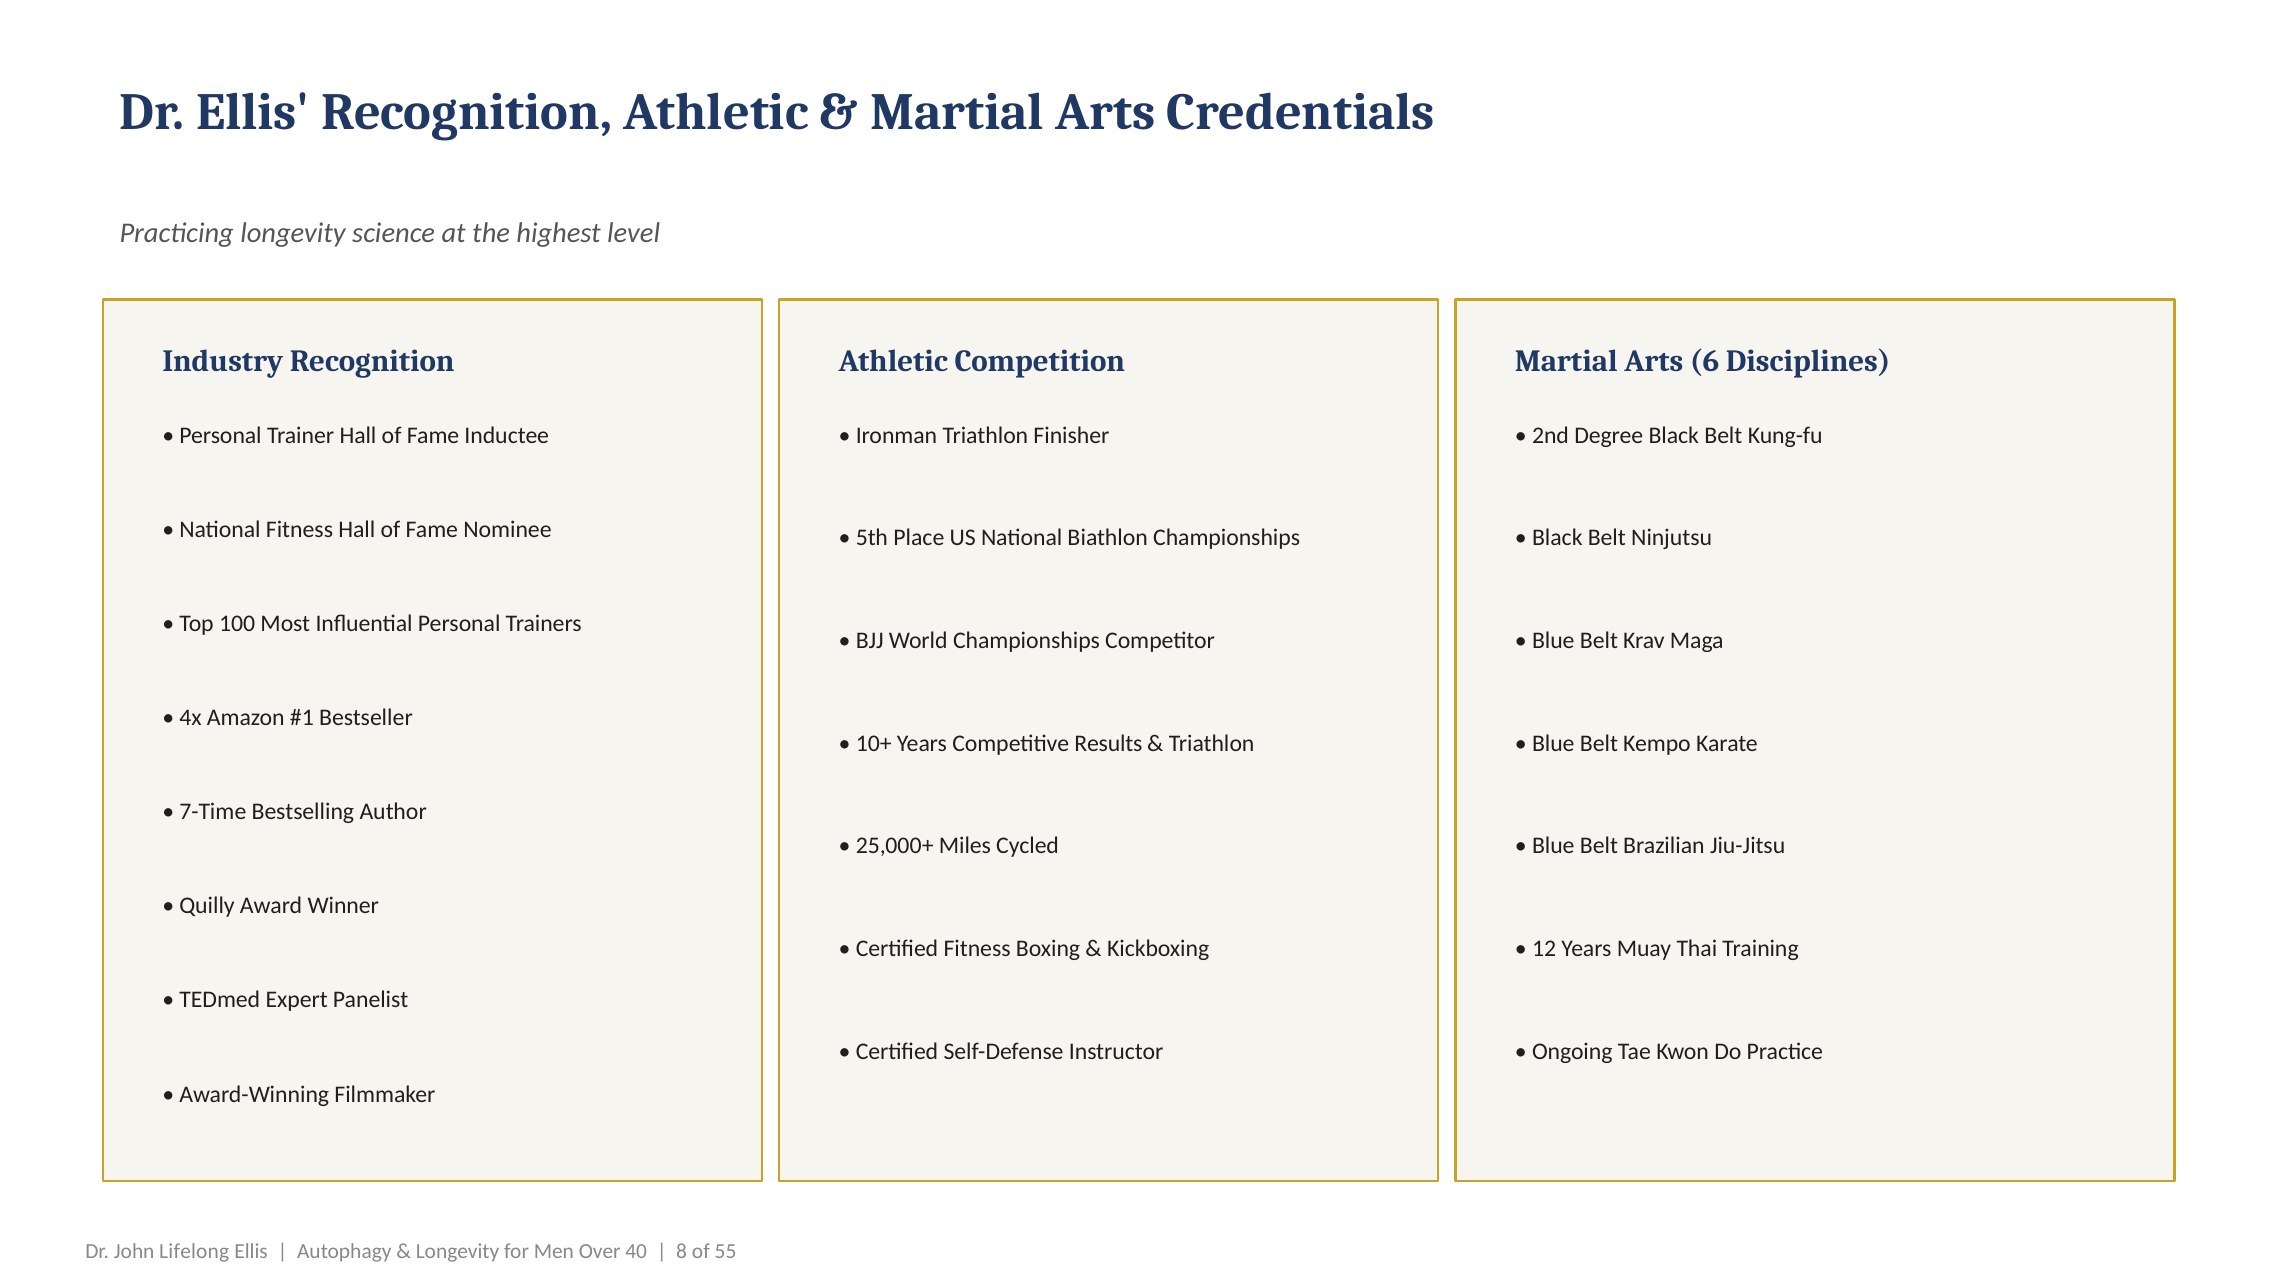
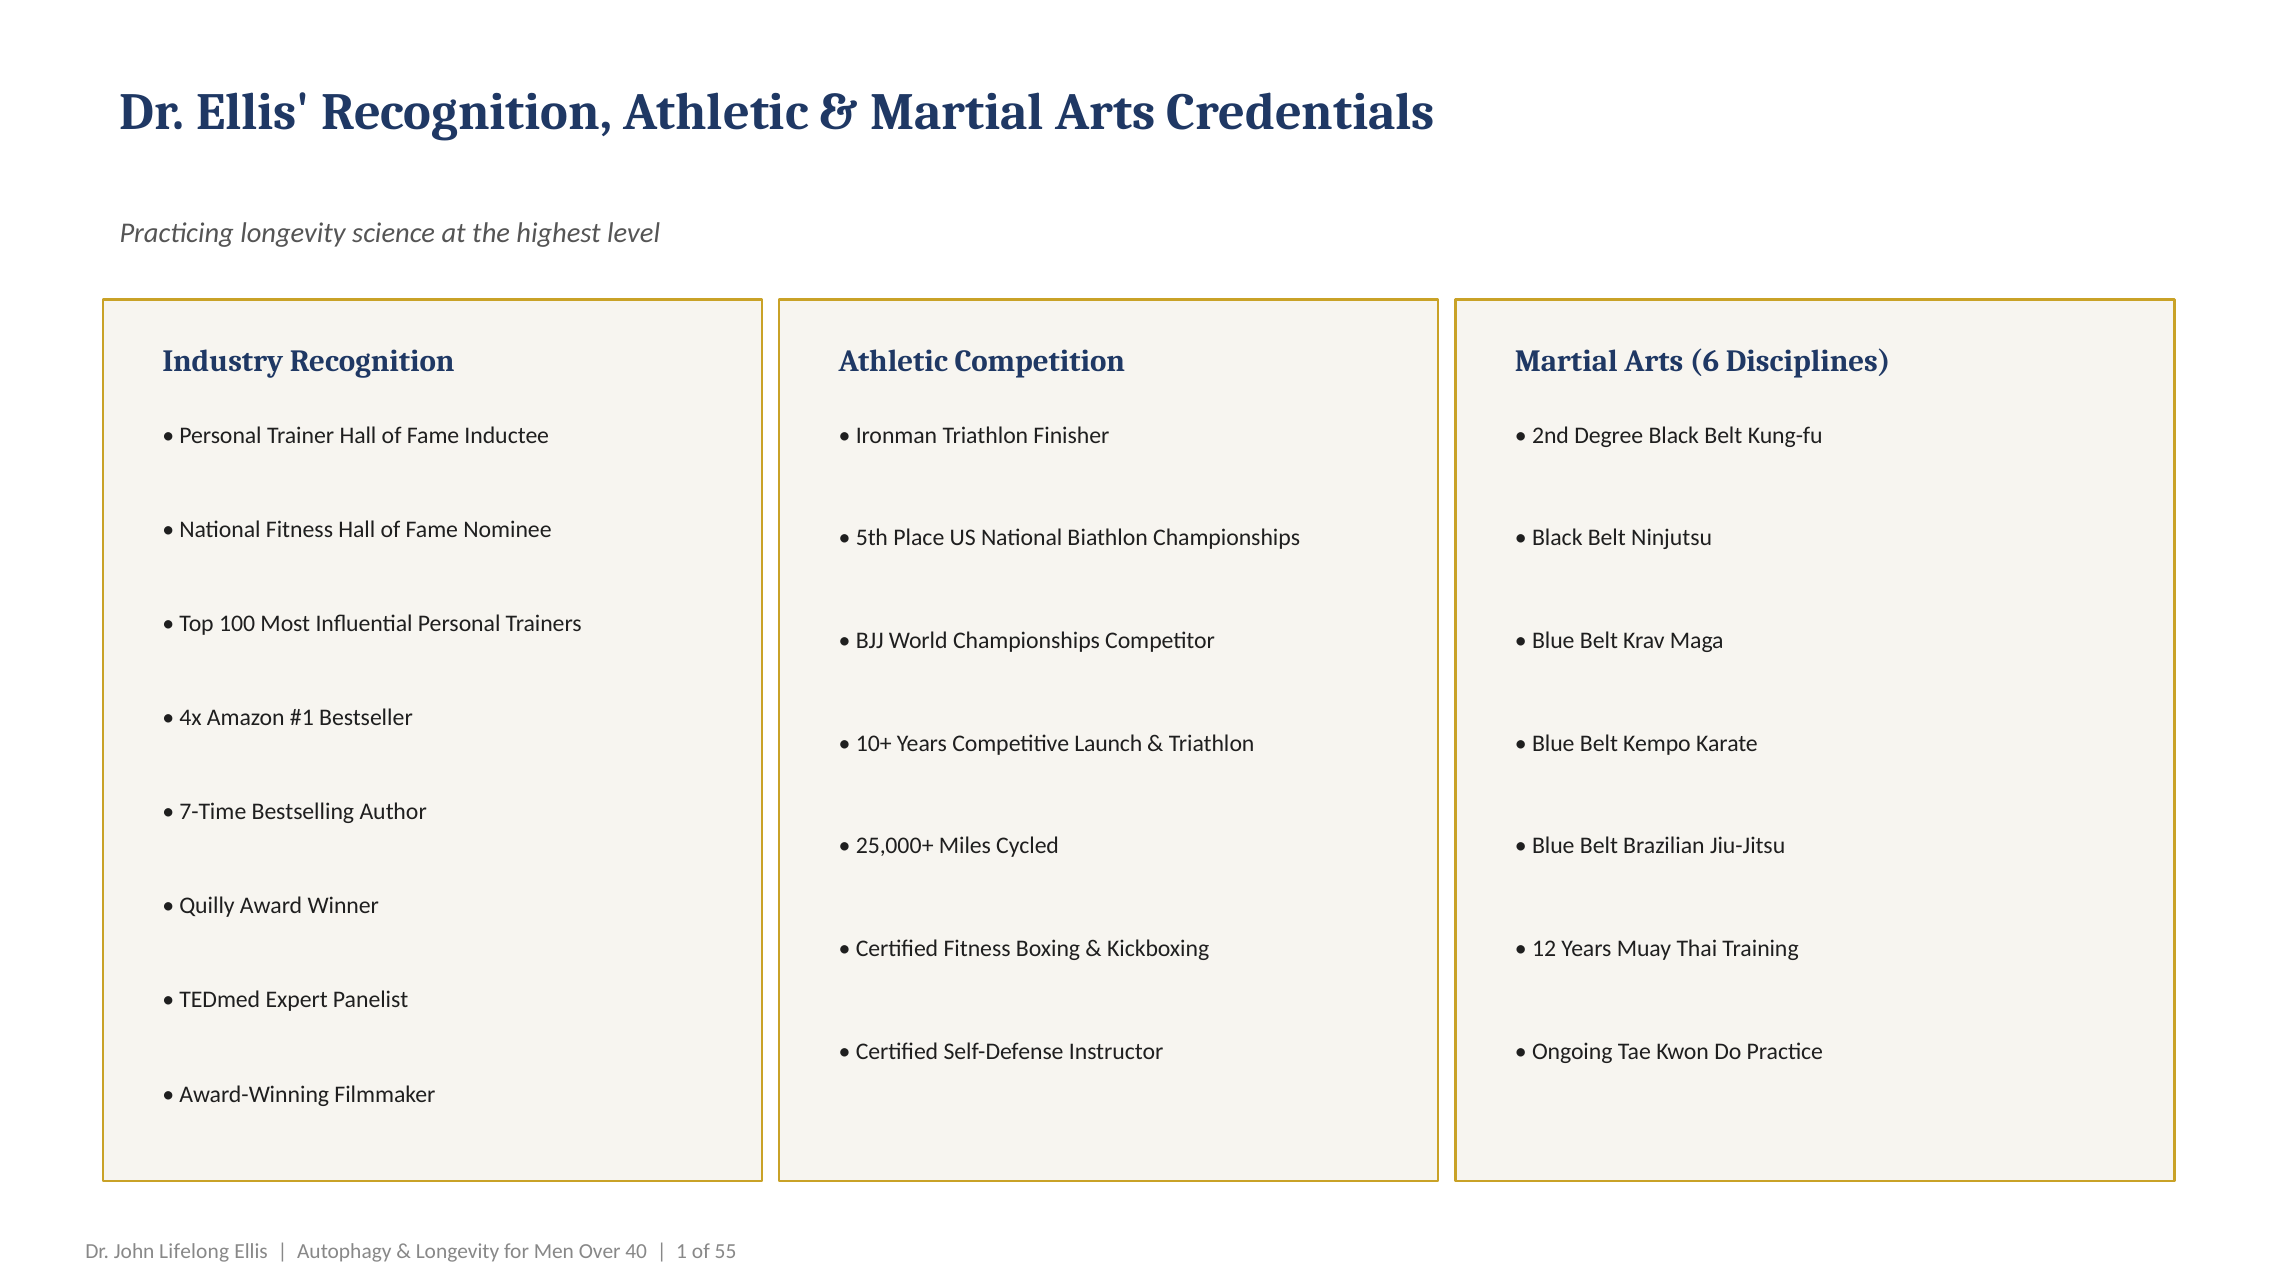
Results: Results -> Launch (1108, 744)
8: 8 -> 1 (682, 1251)
